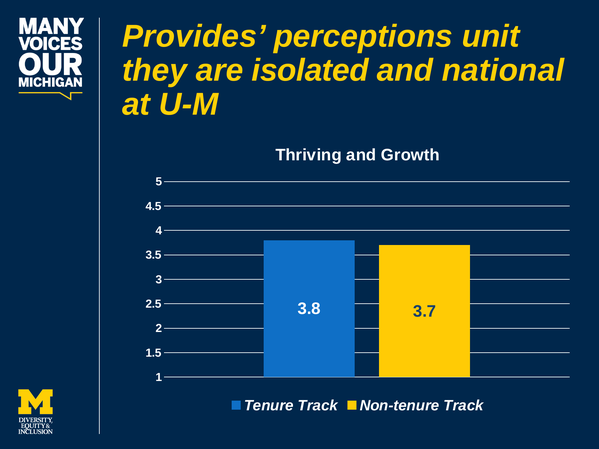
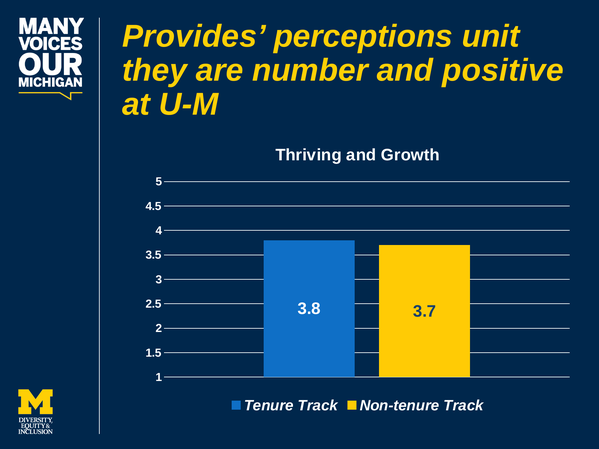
isolated: isolated -> number (310, 70)
national: national -> positive (503, 70)
